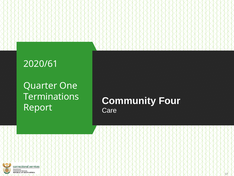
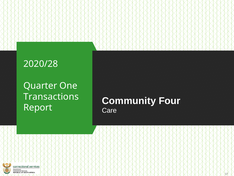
2020/61: 2020/61 -> 2020/28 (41, 64)
Terminations: Terminations -> Transactions (51, 96)
